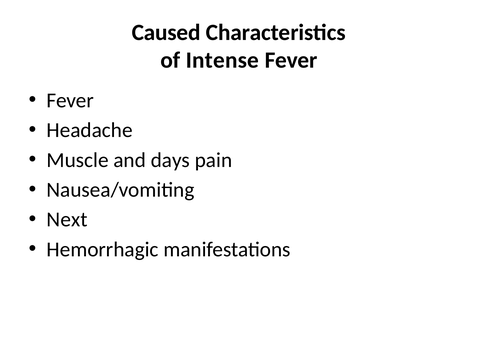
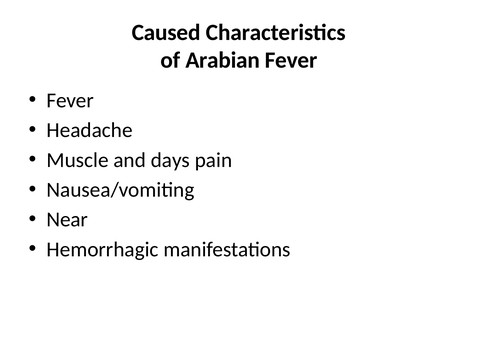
Intense: Intense -> Arabian (223, 60)
Next: Next -> Near (67, 219)
